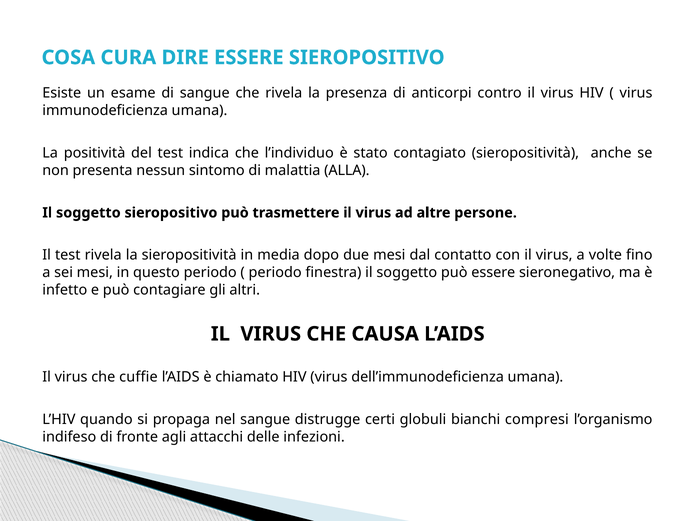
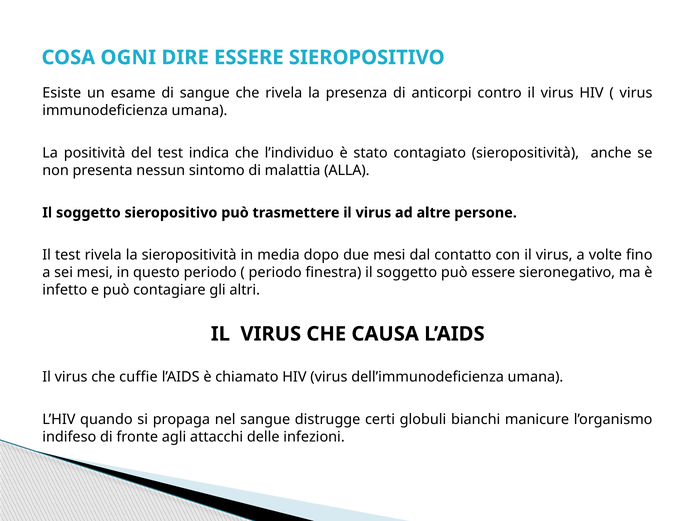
CURA: CURA -> OGNI (128, 57)
compresi: compresi -> manicure (537, 419)
